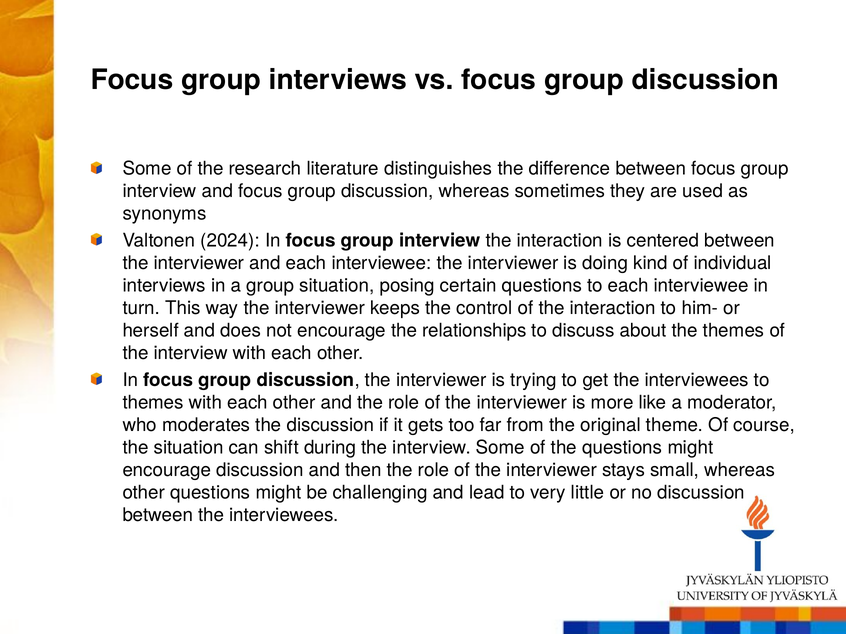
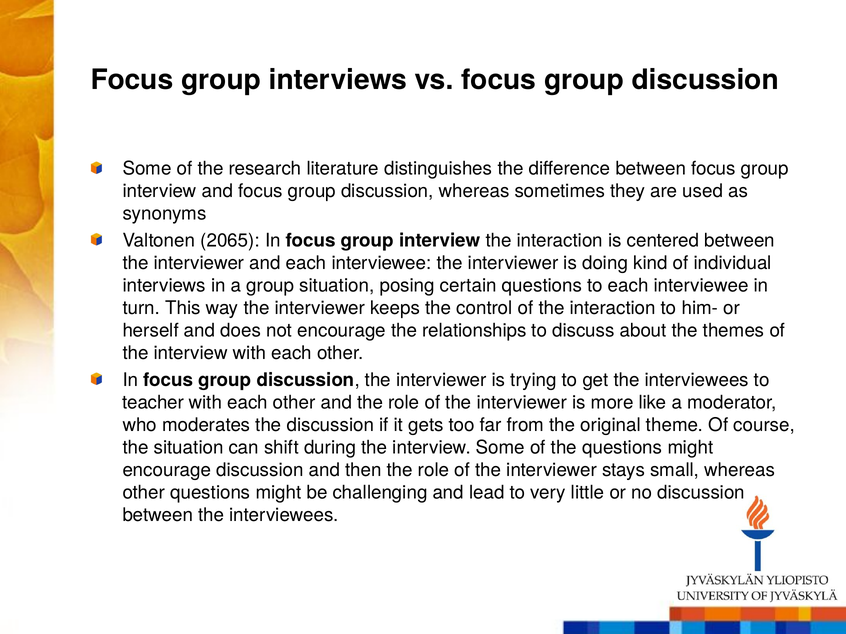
2024: 2024 -> 2065 (230, 241)
themes: themes -> teacher (153, 403)
